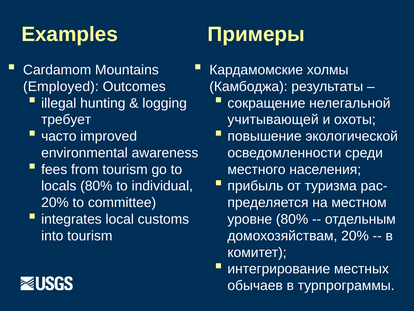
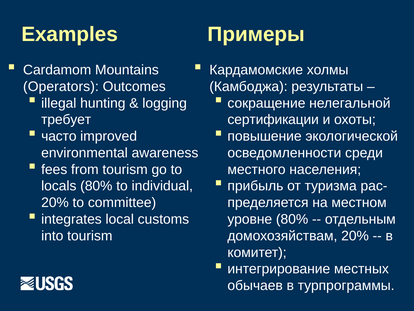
Employed: Employed -> Operators (61, 86)
учитывающей: учитывающей -> сертификации (273, 120)
